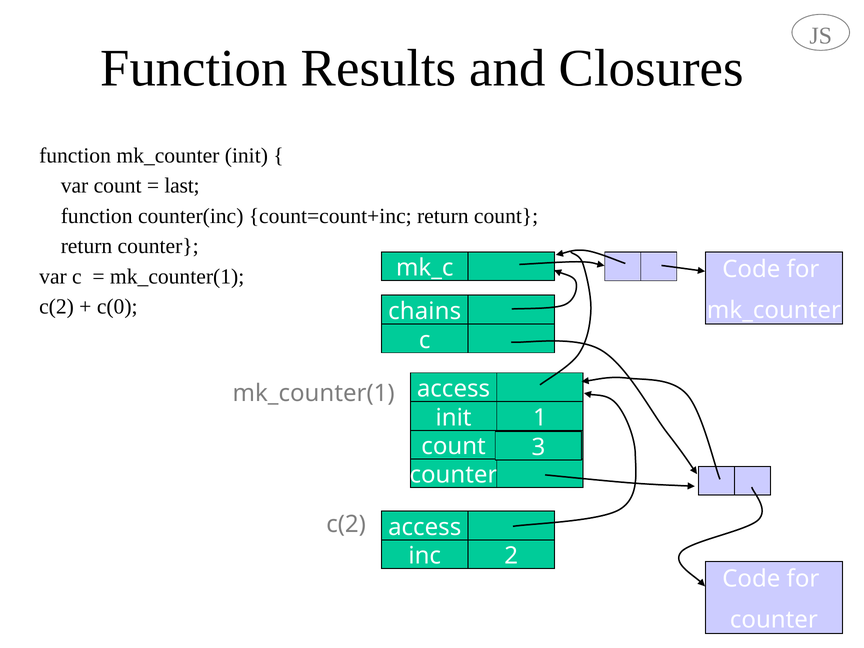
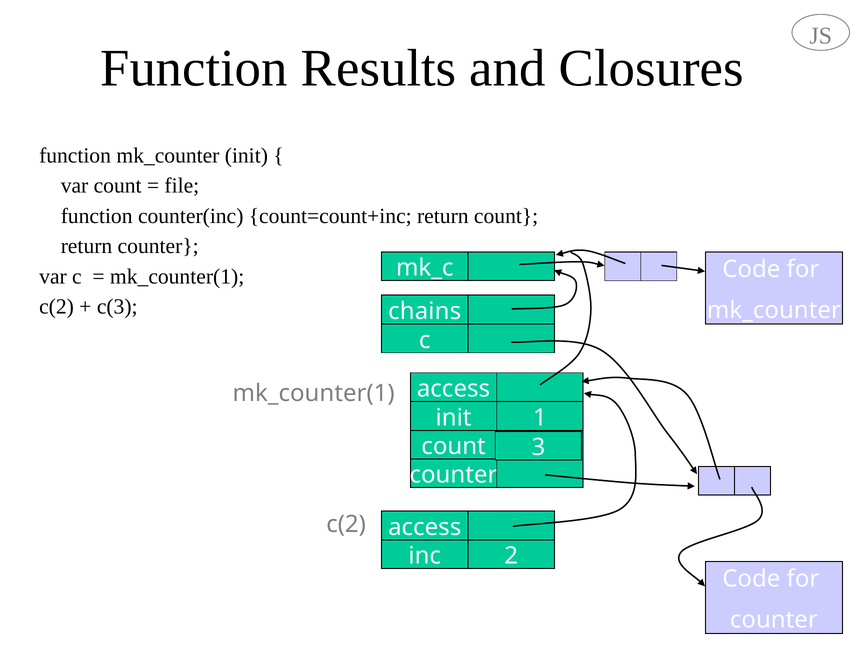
last: last -> file (182, 186)
c(0: c(0 -> c(3 (117, 307)
